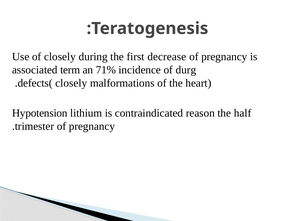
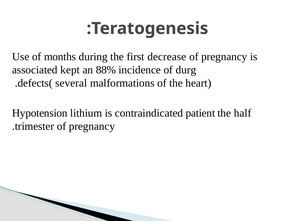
of closely: closely -> months (60, 57)
term: term -> kept (70, 70)
71%: 71% -> 88% (106, 70)
defects( closely: closely -> several (71, 83)
reason: reason -> patient (200, 113)
